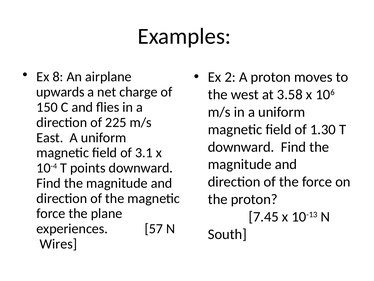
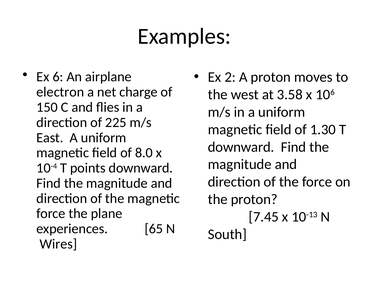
8: 8 -> 6 (58, 77)
upwards: upwards -> electron (60, 92)
3.1: 3.1 -> 8.0 (144, 153)
57: 57 -> 65 (154, 228)
